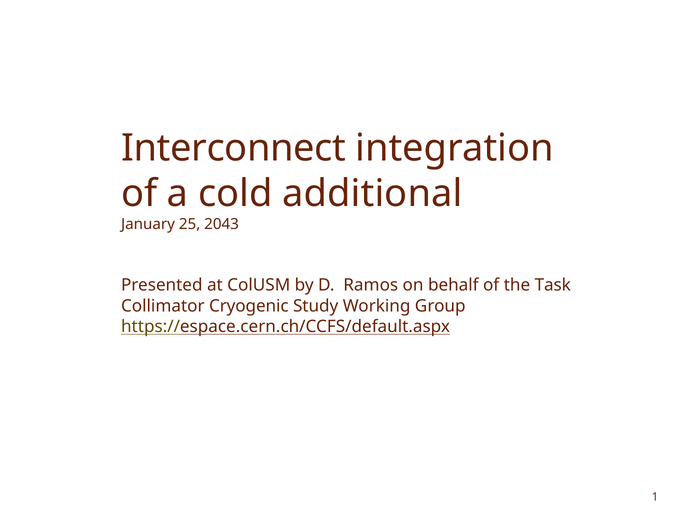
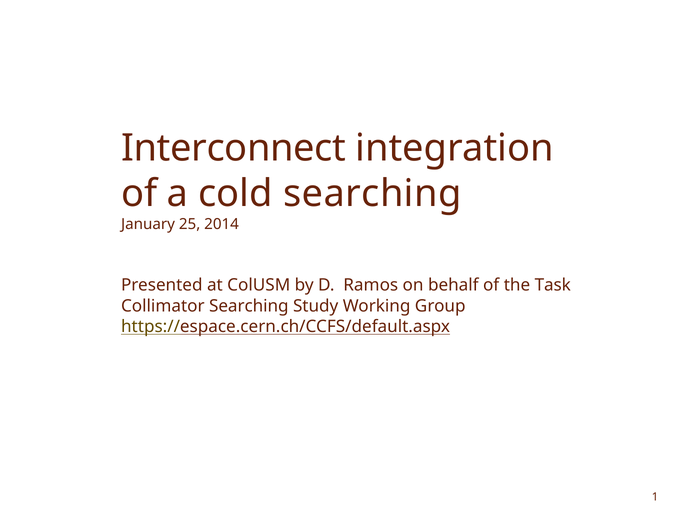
cold additional: additional -> searching (372, 194)
2043: 2043 -> 2014 (222, 224)
Collimator Cryogenic: Cryogenic -> Searching (249, 306)
